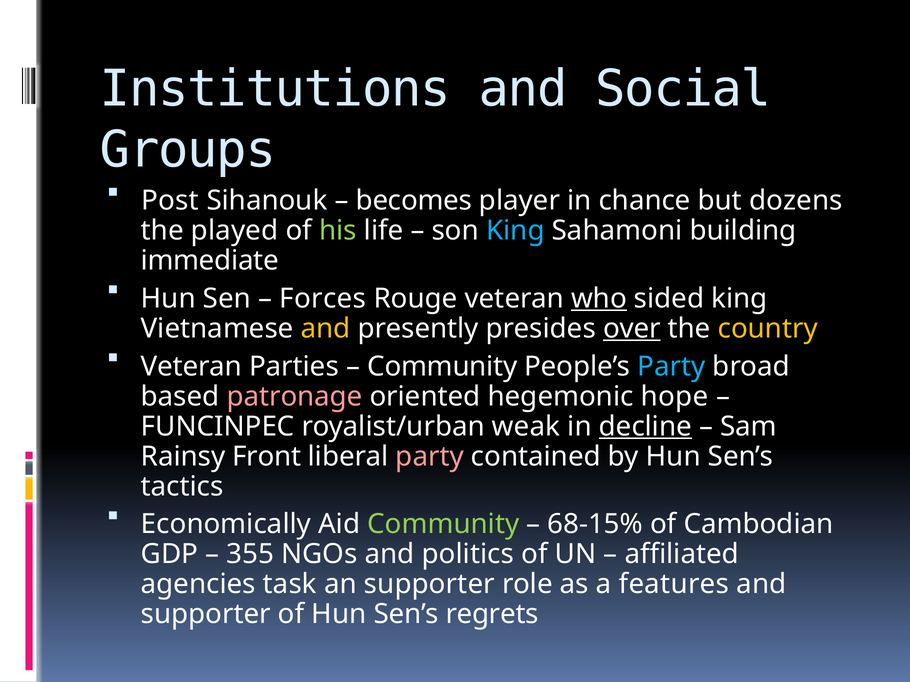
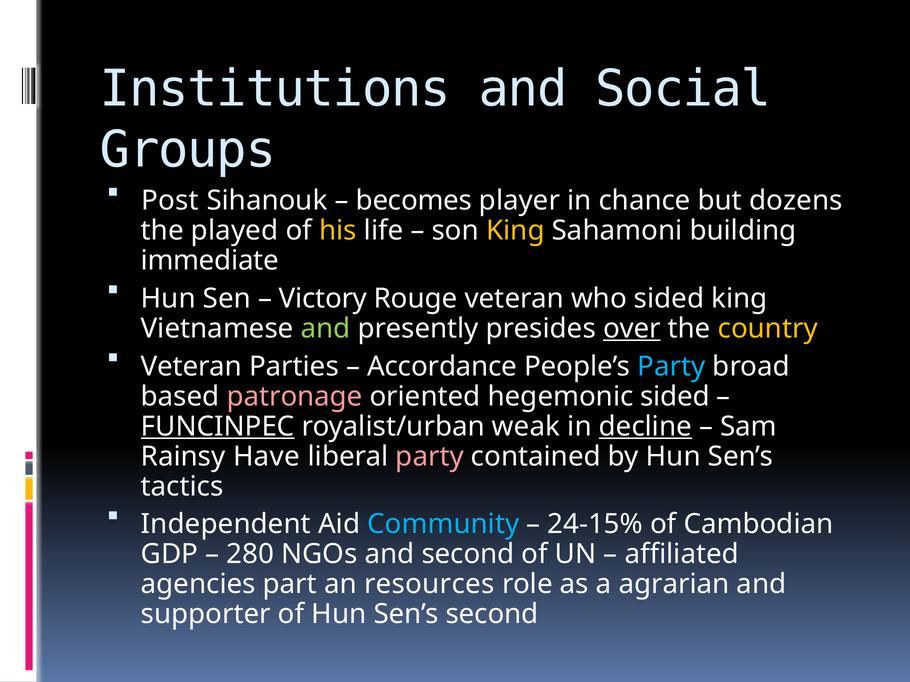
his colour: light green -> yellow (338, 231)
King colour: light blue -> yellow (515, 231)
Forces: Forces -> Victory (323, 299)
who underline: present -> none (599, 299)
and colour: yellow -> light green (326, 329)
Community: Community -> Accordance (442, 367)
hegemonic hope: hope -> sided (675, 397)
FUNCINPEC underline: none -> present (218, 427)
Front: Front -> Have (266, 457)
Economically: Economically -> Independent (226, 525)
Community colour: light green -> light blue (443, 525)
68-15%: 68-15% -> 24-15% (595, 525)
355: 355 -> 280 (250, 555)
and politics: politics -> second (468, 555)
task: task -> part (290, 585)
an supporter: supporter -> resources (429, 585)
features: features -> agrarian (674, 585)
Sen’s regrets: regrets -> second (492, 615)
